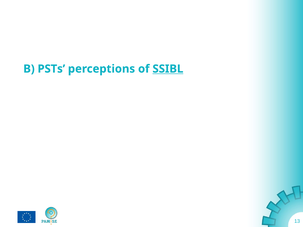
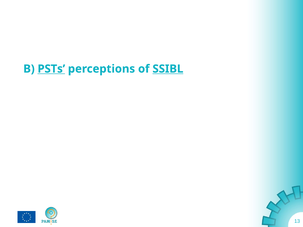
PSTs underline: none -> present (51, 69)
